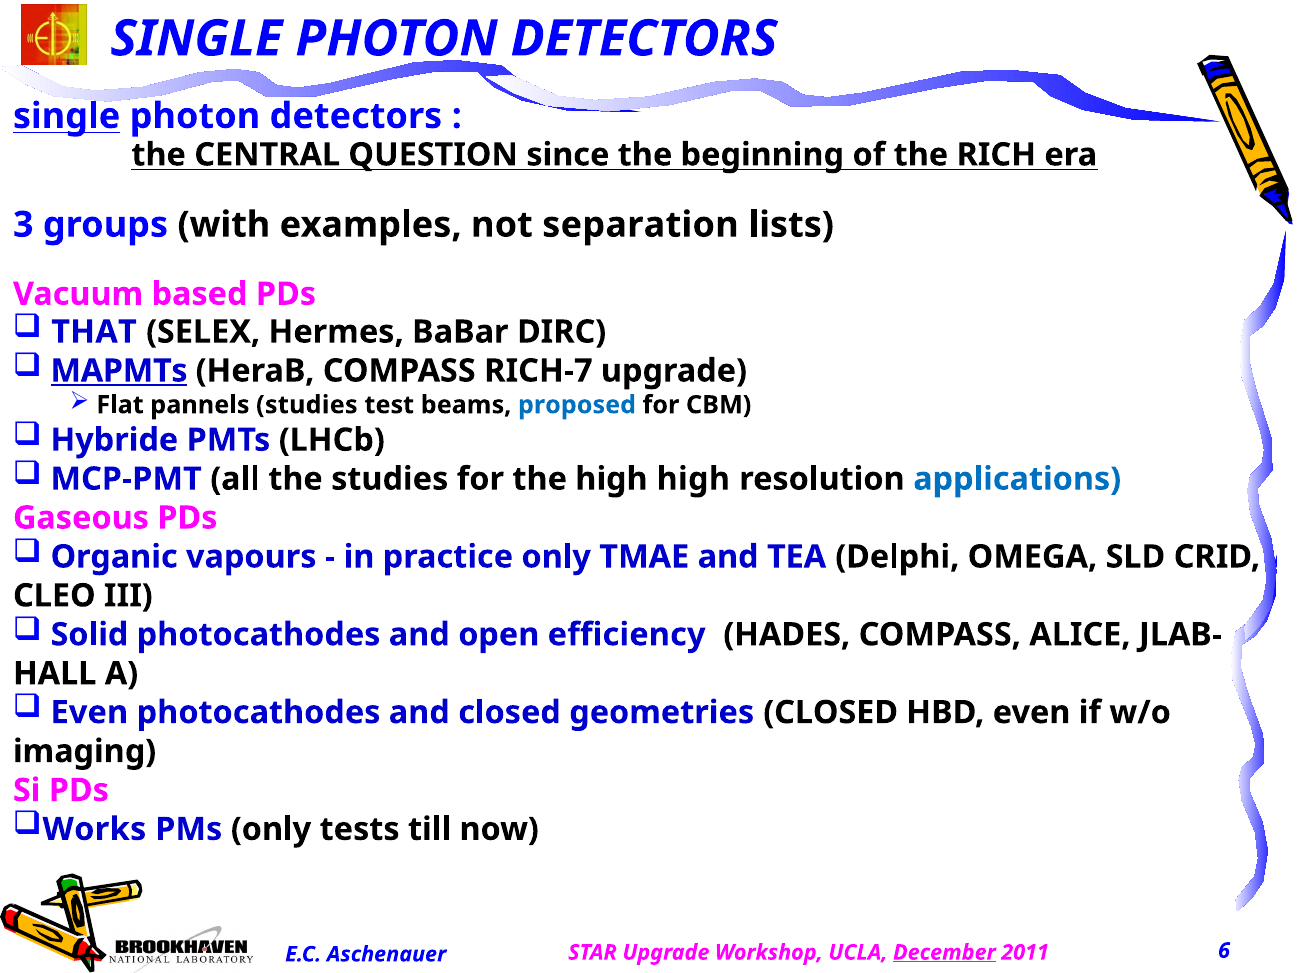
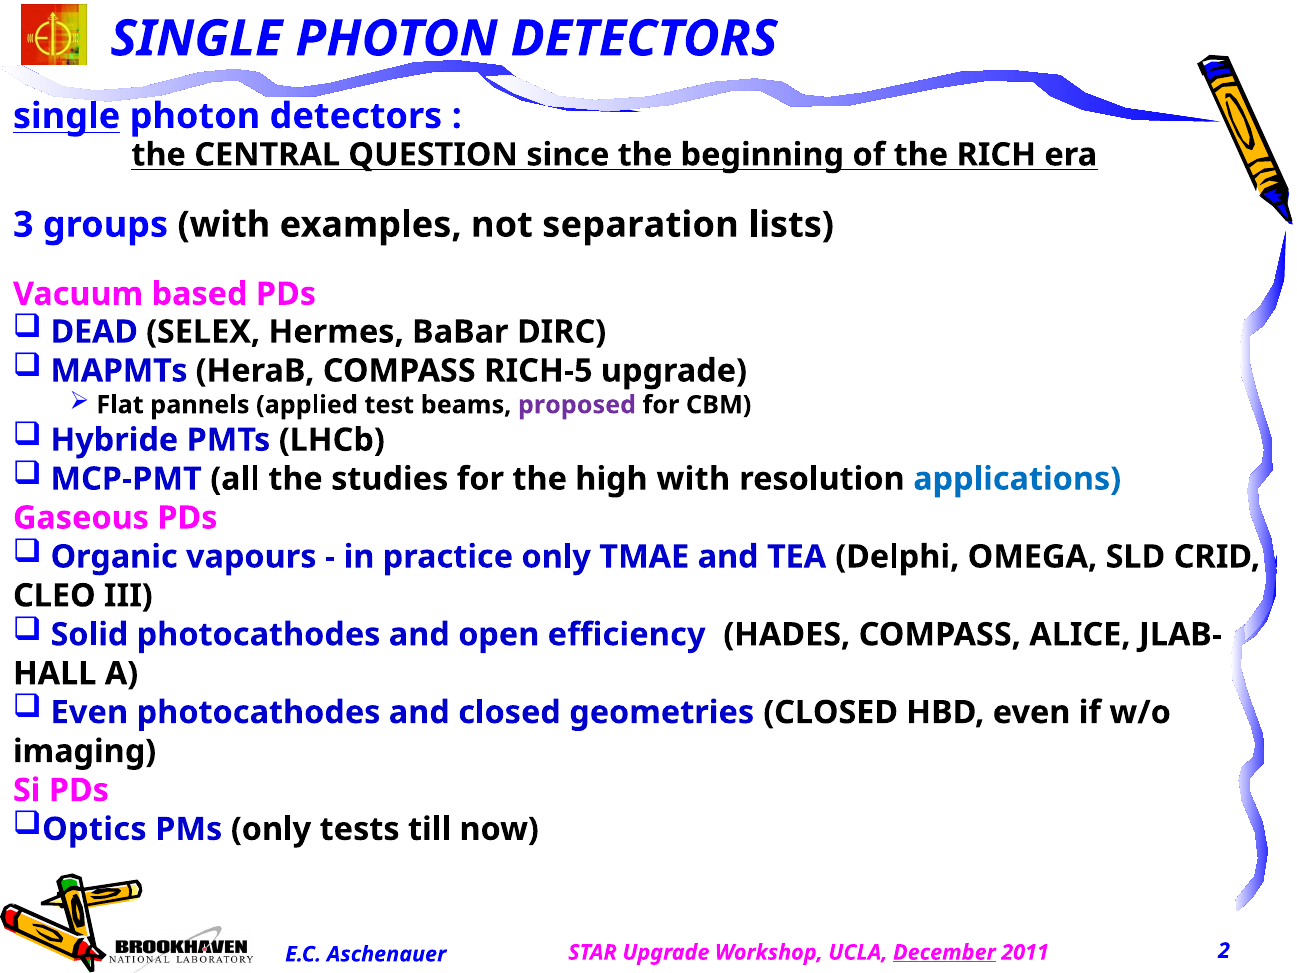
THAT: THAT -> DEAD (94, 332)
MAPMTs underline: present -> none (119, 371)
RICH-7: RICH-7 -> RICH-5 (538, 371)
pannels studies: studies -> applied (307, 405)
proposed colour: blue -> purple (577, 405)
high high: high -> with (693, 479)
Works: Works -> Optics (94, 829)
6: 6 -> 2 (1224, 950)
